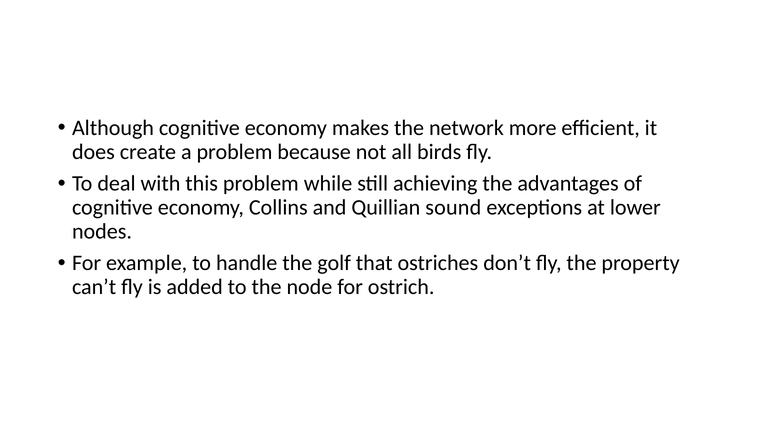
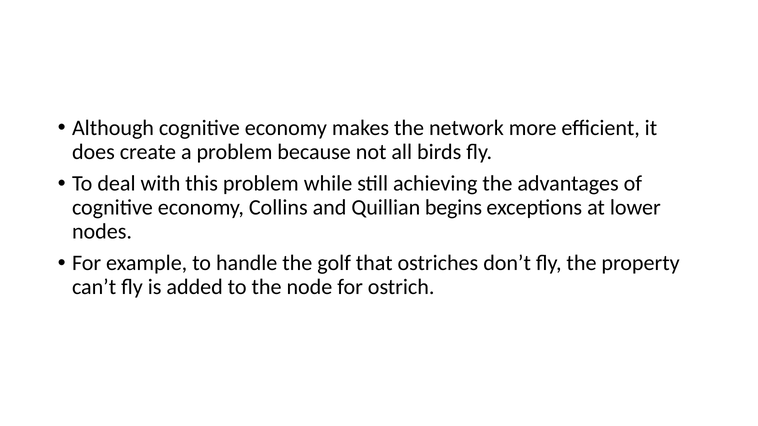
sound: sound -> begins (453, 208)
